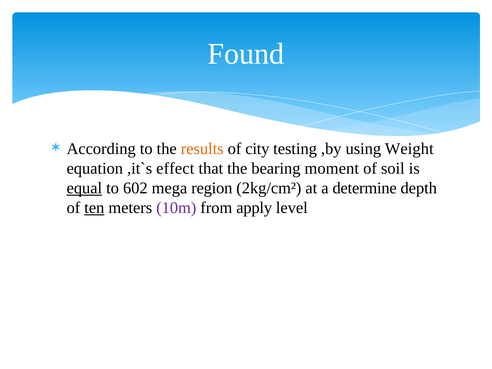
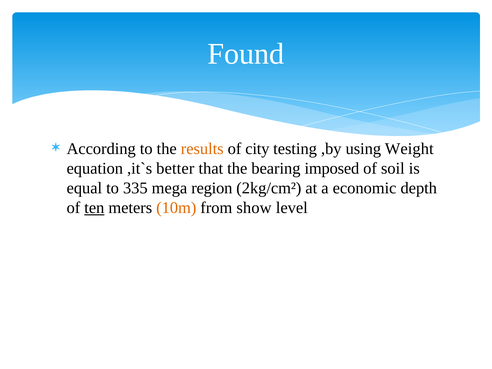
effect: effect -> better (175, 168)
moment: moment -> imposed (332, 168)
equal underline: present -> none (84, 188)
602: 602 -> 335 (135, 188)
determine: determine -> economic (365, 188)
10m colour: purple -> orange (176, 208)
apply: apply -> show (254, 208)
